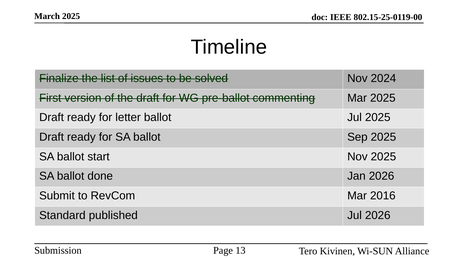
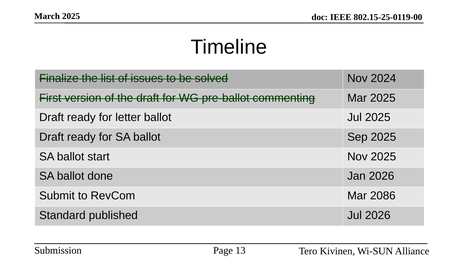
2016: 2016 -> 2086 (383, 195)
